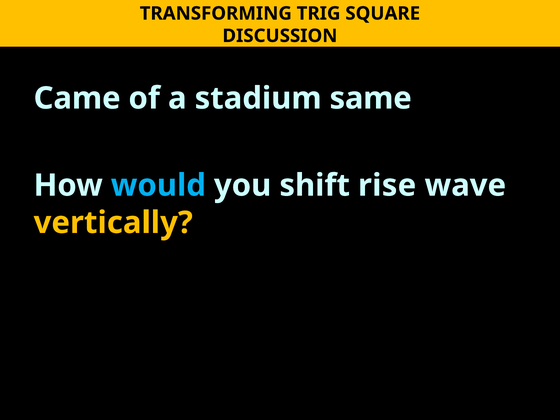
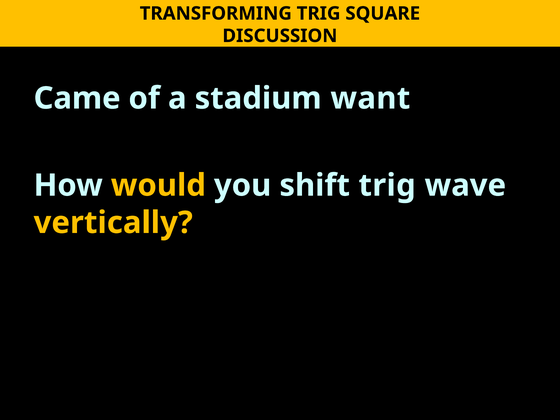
same: same -> want (370, 98)
would colour: light blue -> yellow (158, 185)
shift rise: rise -> trig (387, 185)
